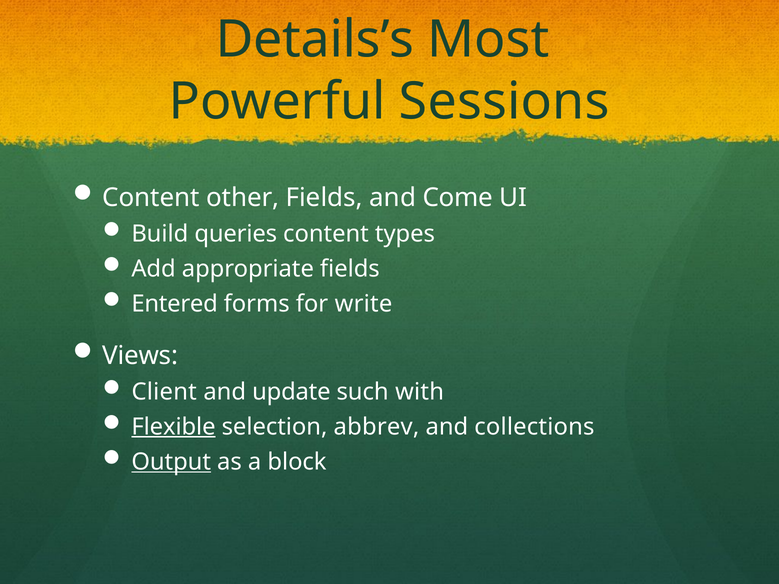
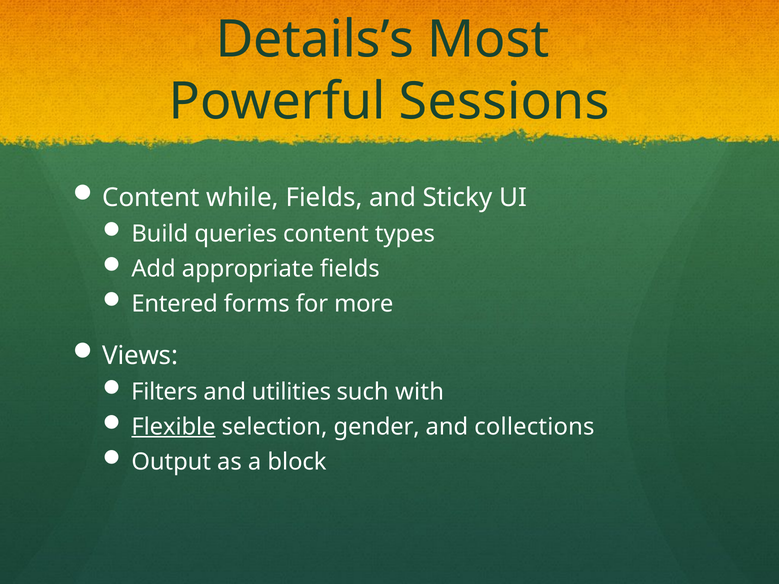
other: other -> while (243, 198)
Come: Come -> Sticky (458, 198)
write: write -> more (364, 304)
Client: Client -> Filters (164, 392)
update: update -> utilities (291, 392)
abbrev: abbrev -> gender (377, 427)
Output underline: present -> none (171, 462)
